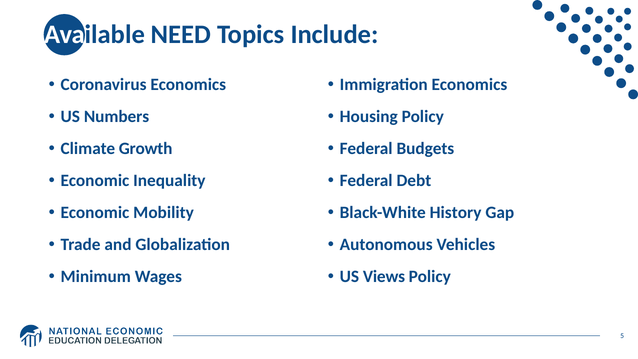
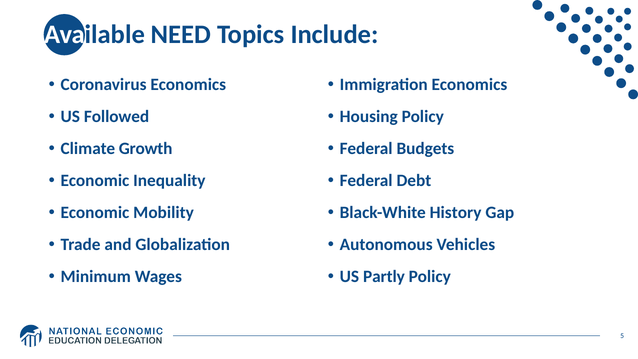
Numbers: Numbers -> Followed (117, 117)
Views: Views -> Partly (384, 276)
